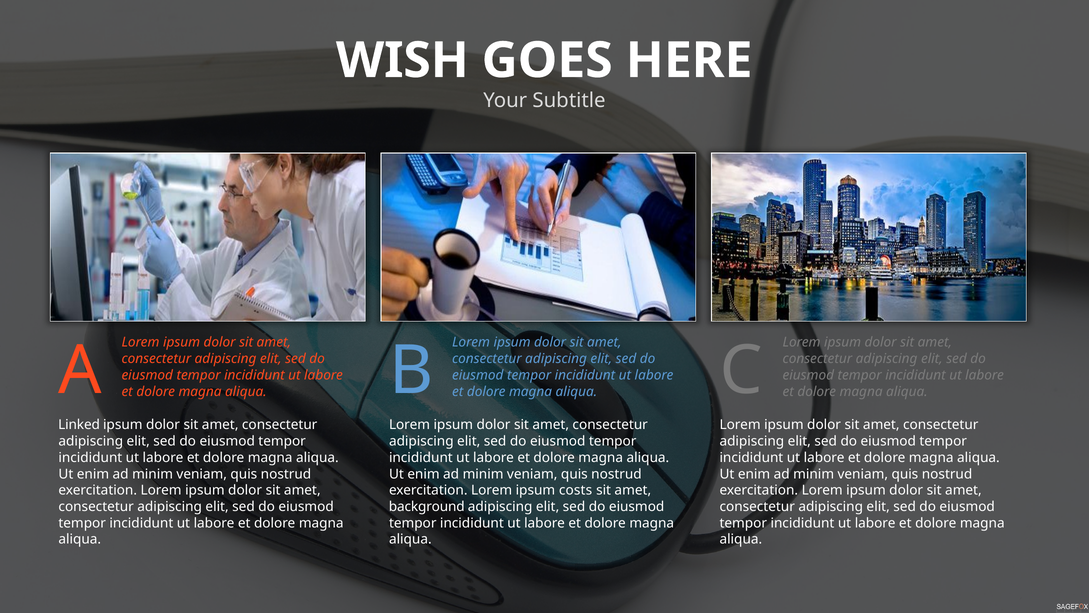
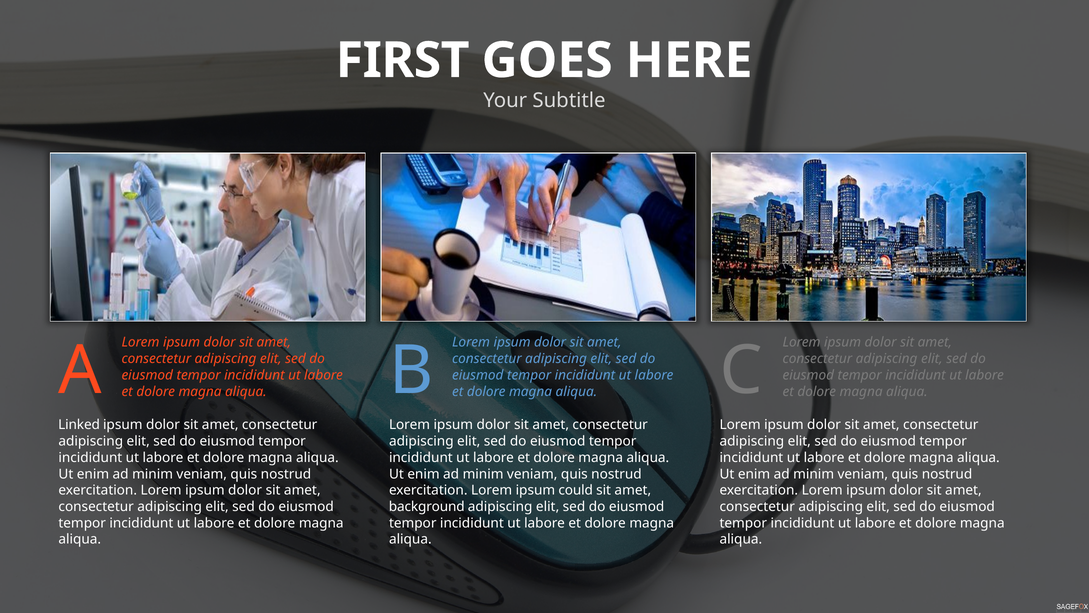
WISH: WISH -> FIRST (403, 60)
costs: costs -> could (576, 490)
